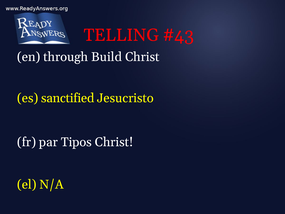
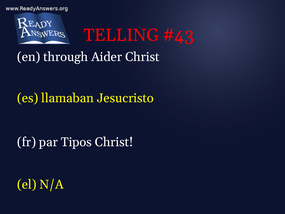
Build: Build -> Aider (107, 57)
sanctified: sanctified -> llamaban (68, 98)
